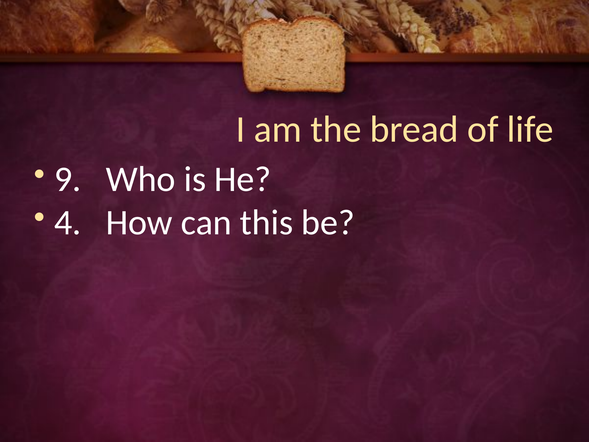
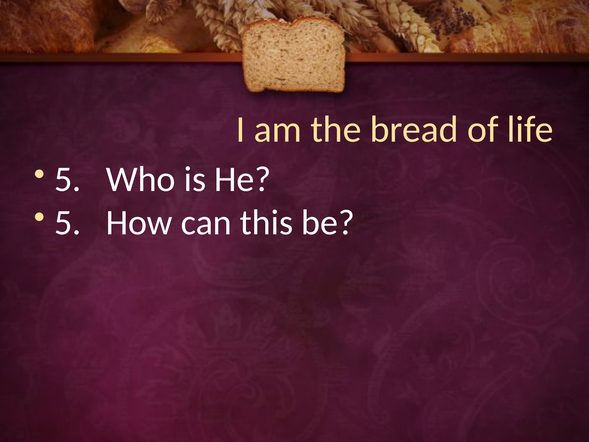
9: 9 -> 5 (68, 179)
4: 4 -> 5 (68, 222)
